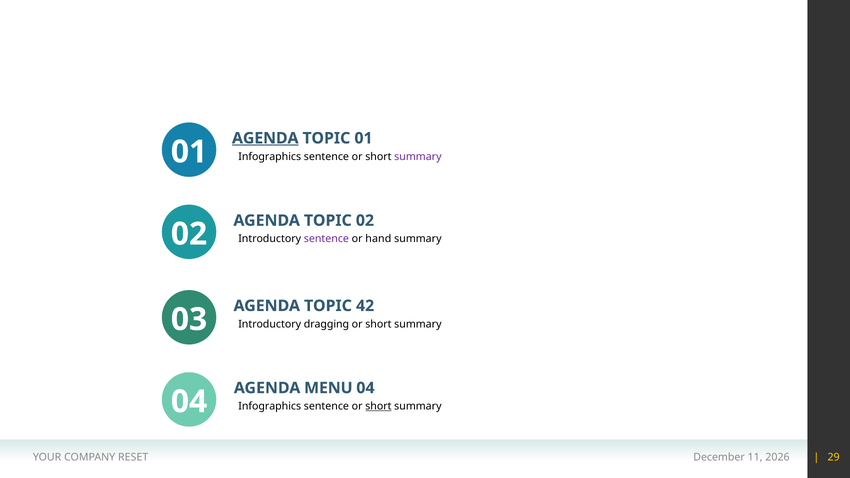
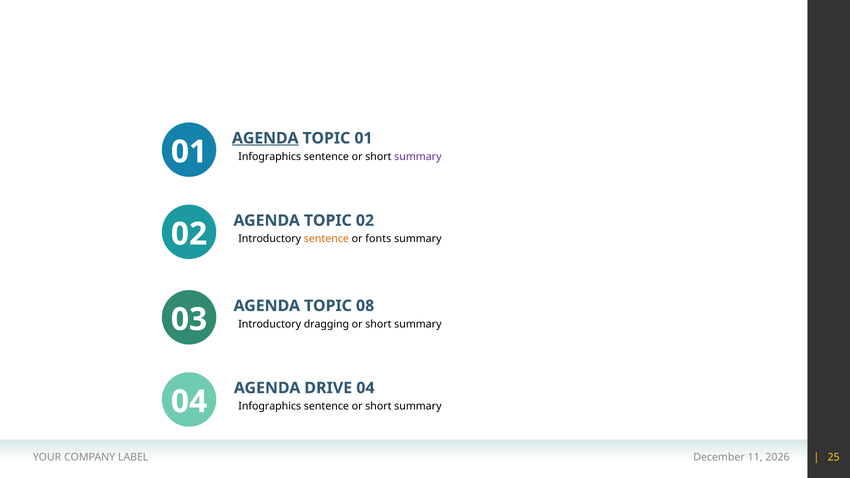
sentence colour: purple -> orange (326, 239)
hand: hand -> fonts (378, 239)
42: 42 -> 08 (365, 306)
MENU: MENU -> DRIVE (328, 388)
short underline: present -> none (378, 406)
RESET: RESET -> LABEL (133, 457)
29: 29 -> 25 (834, 457)
